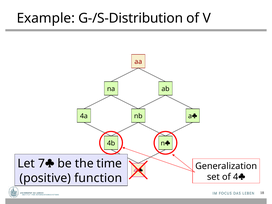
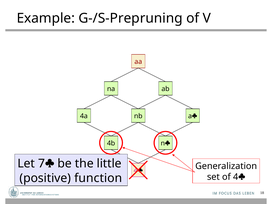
G-/S-Distribution: G-/S-Distribution -> G-/S-Prepruning (131, 18)
time: time -> little (109, 164)
